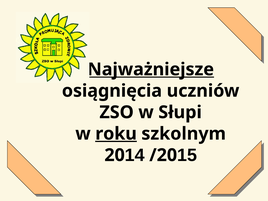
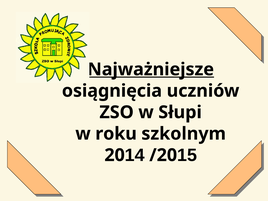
roku underline: present -> none (116, 134)
